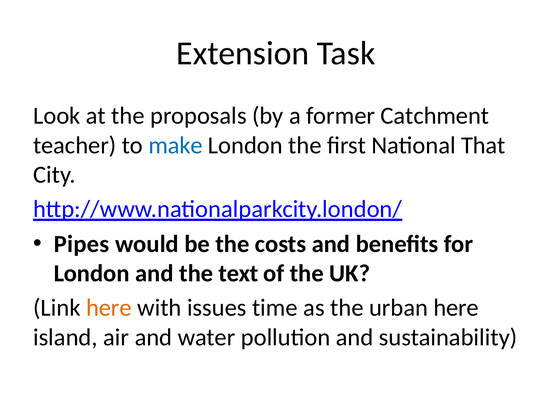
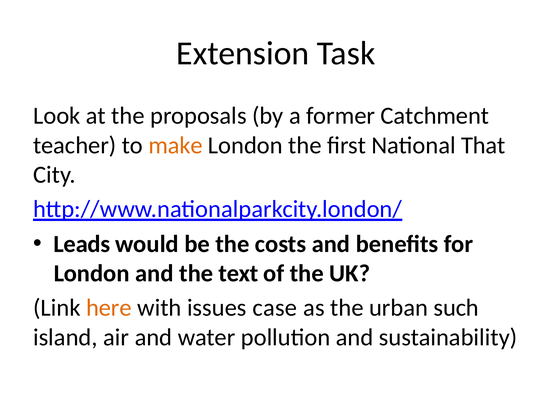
make colour: blue -> orange (175, 145)
Pipes: Pipes -> Leads (82, 244)
time: time -> case (275, 308)
urban here: here -> such (456, 308)
